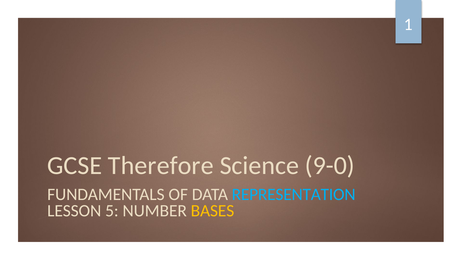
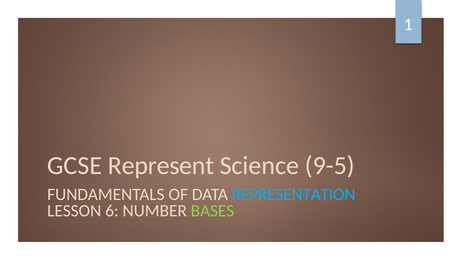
Therefore: Therefore -> Represent (161, 166)
9-0: 9-0 -> 9-5 (330, 166)
5: 5 -> 6 (112, 211)
BASES colour: yellow -> light green (213, 211)
